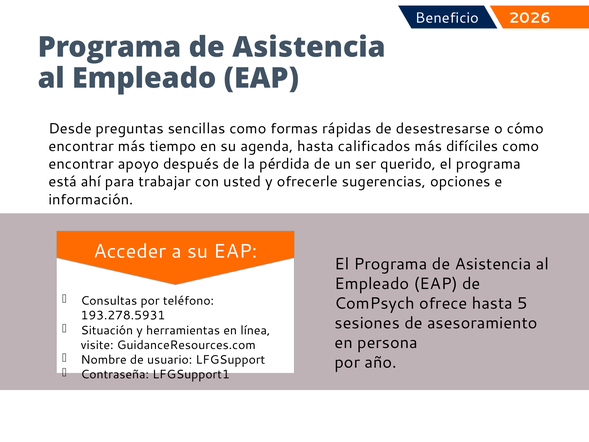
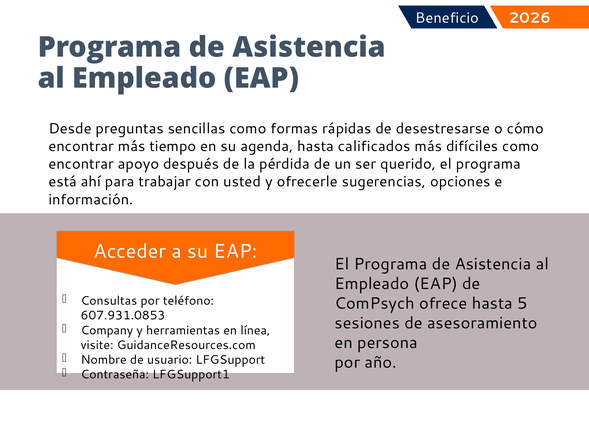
193.278.5931: 193.278.5931 -> 607.931.0853 (123, 315)
Situación: Situación -> Company (107, 330)
